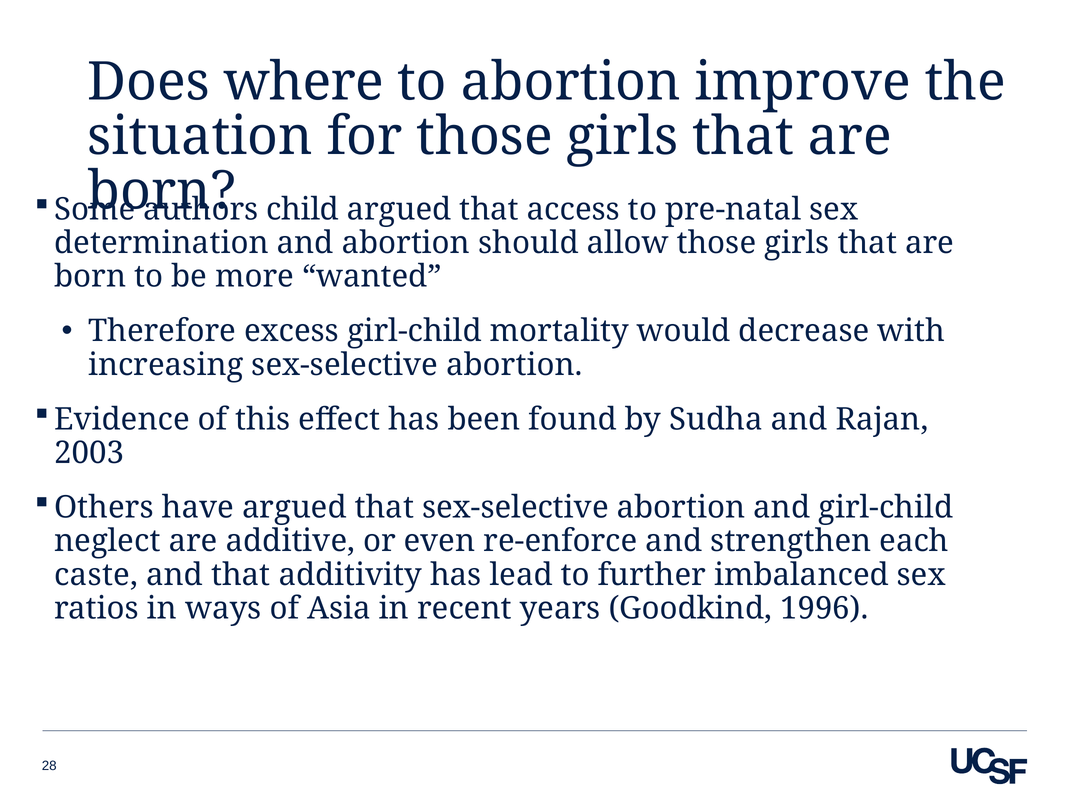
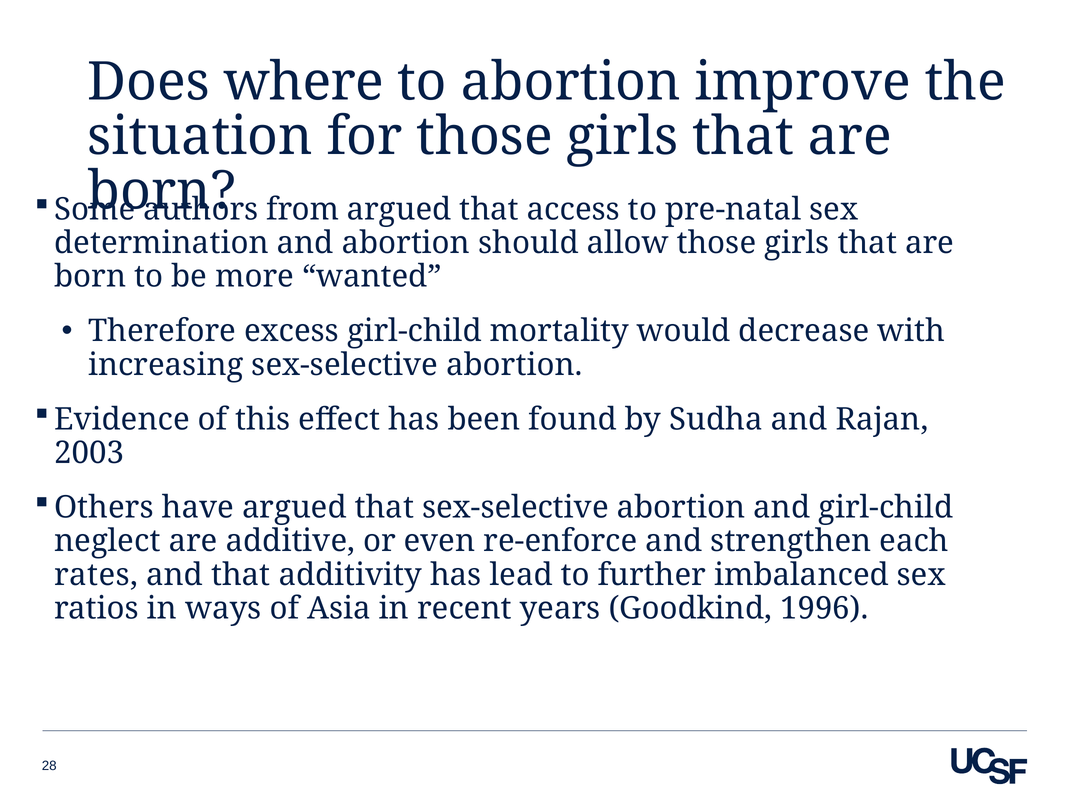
child: child -> from (303, 209)
caste: caste -> rates (96, 575)
